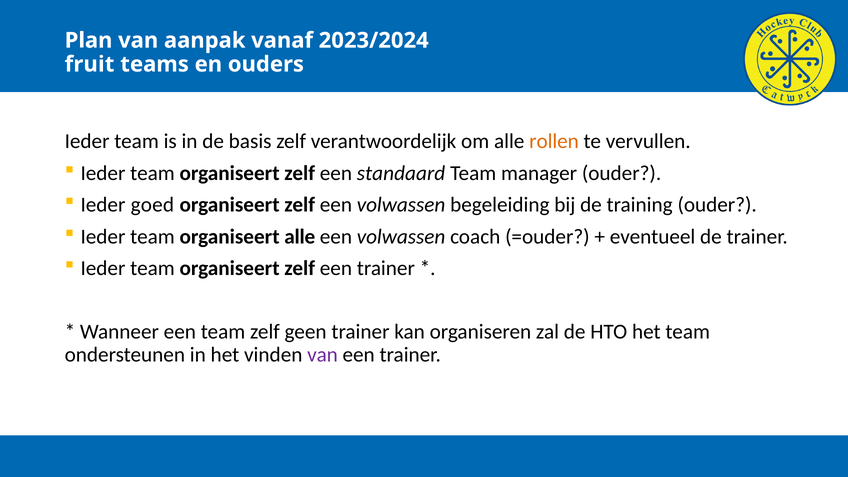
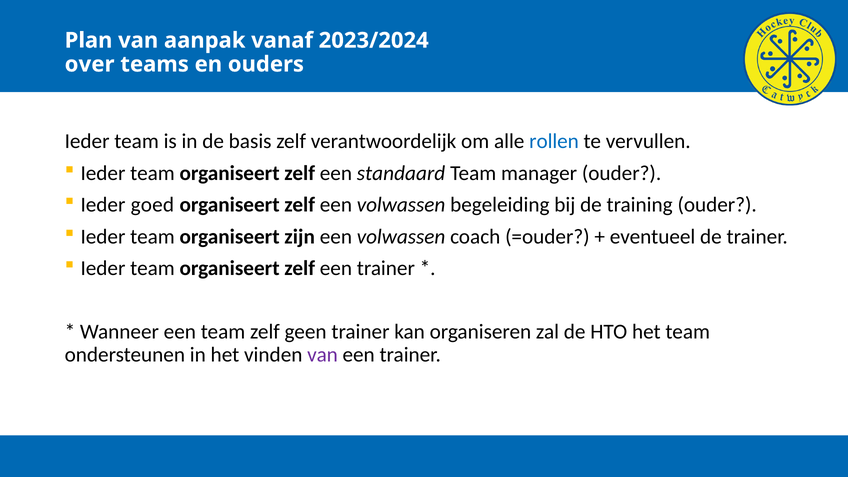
fruit: fruit -> over (90, 64)
rollen colour: orange -> blue (554, 141)
organiseert alle: alle -> zijn (300, 237)
